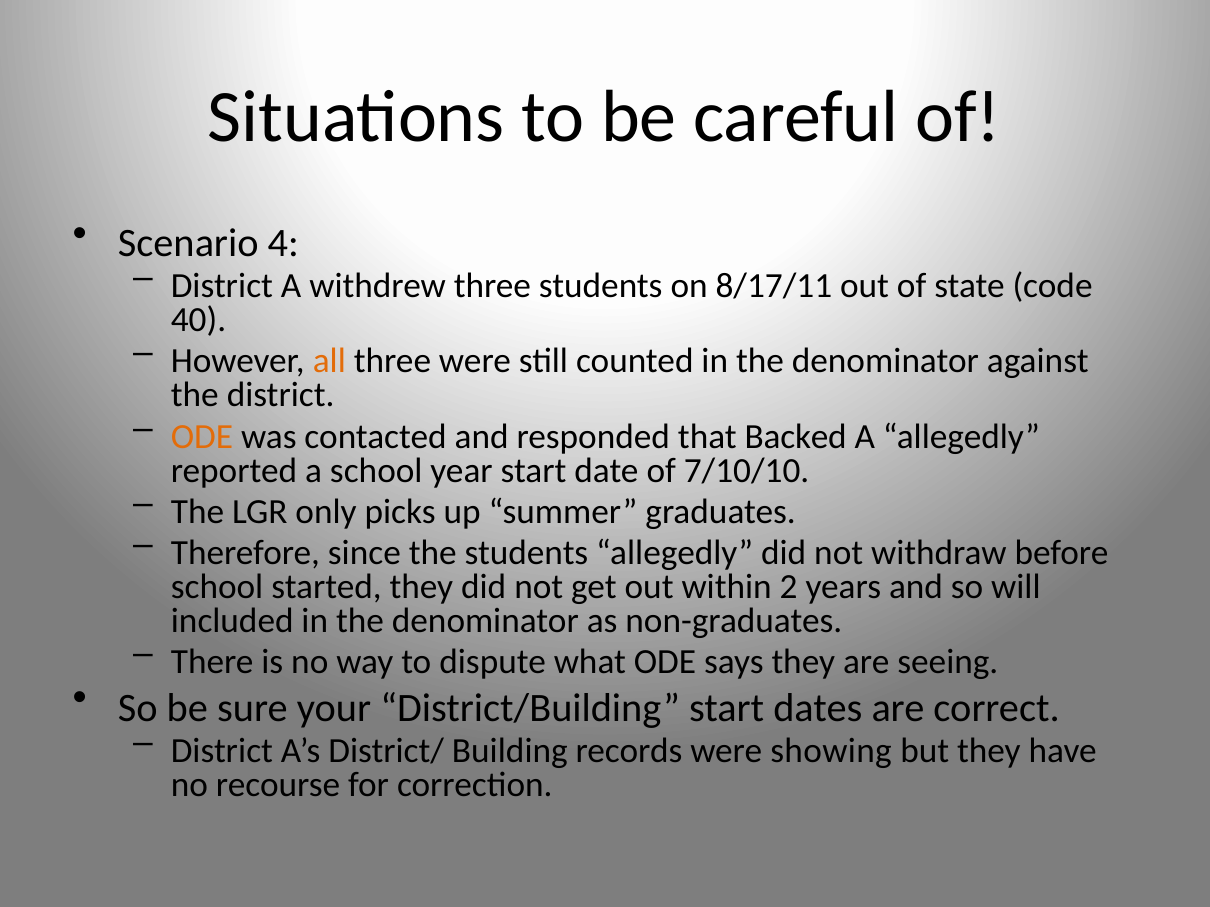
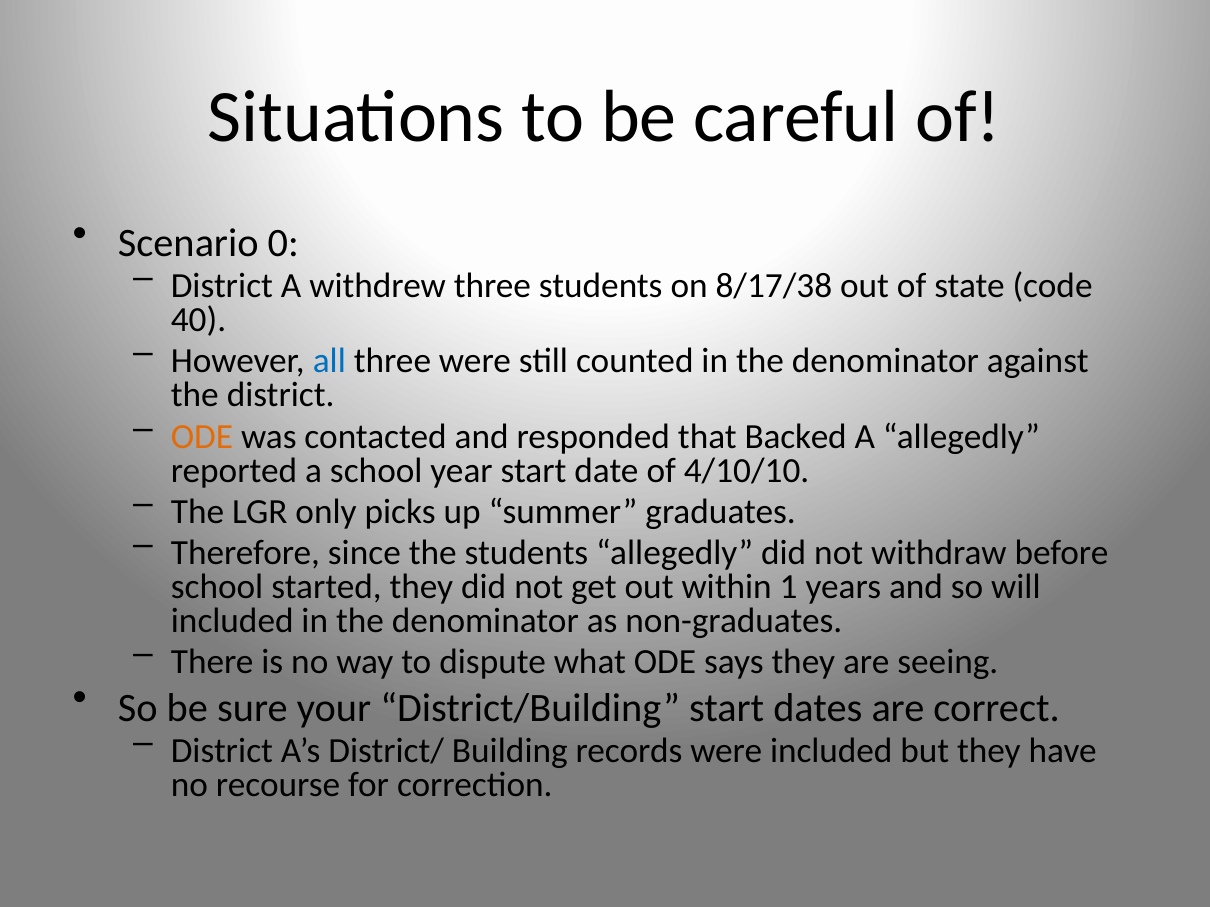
4: 4 -> 0 (283, 243)
8/17/11: 8/17/11 -> 8/17/38 (774, 286)
all colour: orange -> blue (329, 362)
7/10/10: 7/10/10 -> 4/10/10 (747, 471)
2: 2 -> 1 (789, 587)
were showing: showing -> included (831, 751)
